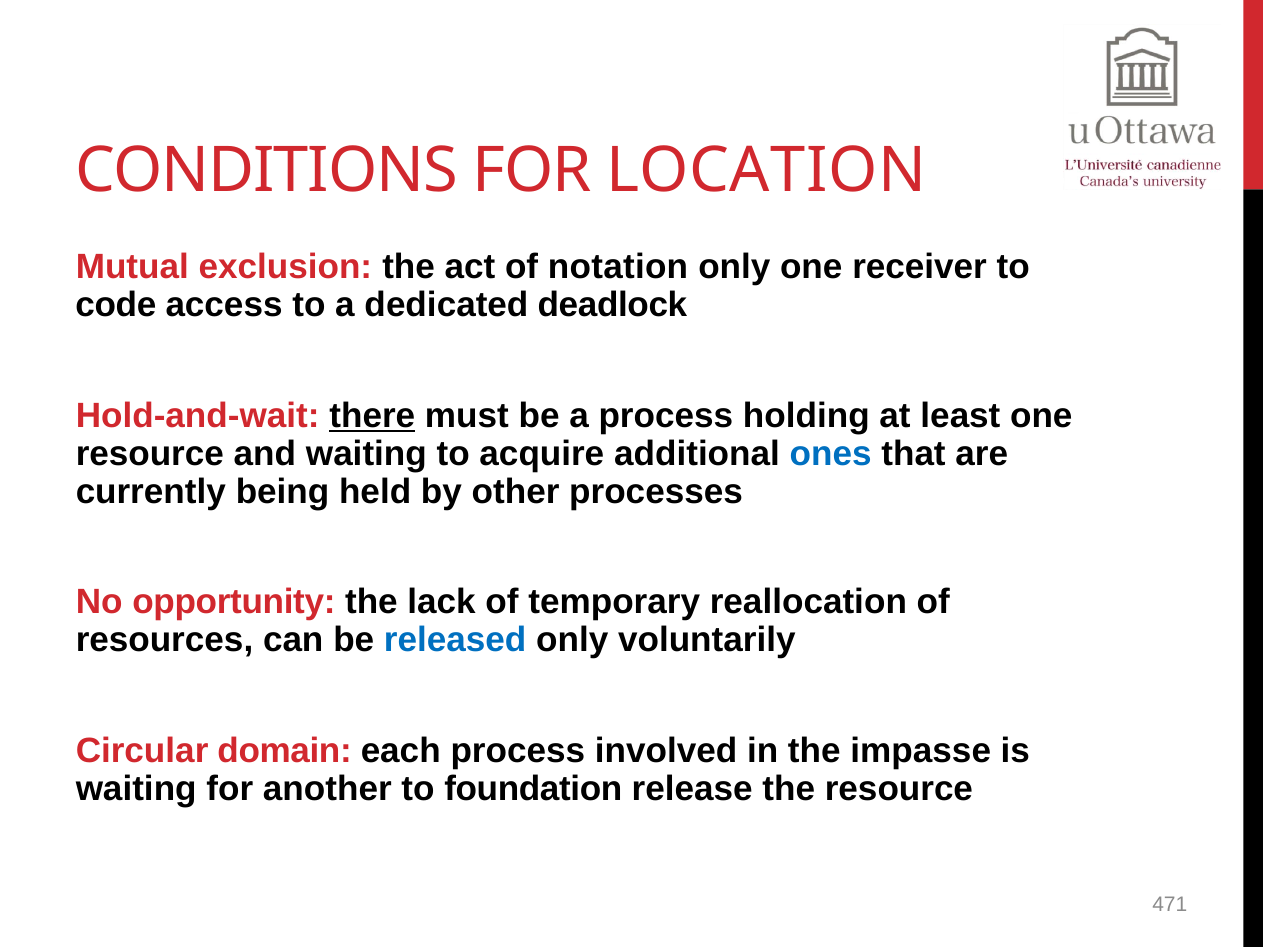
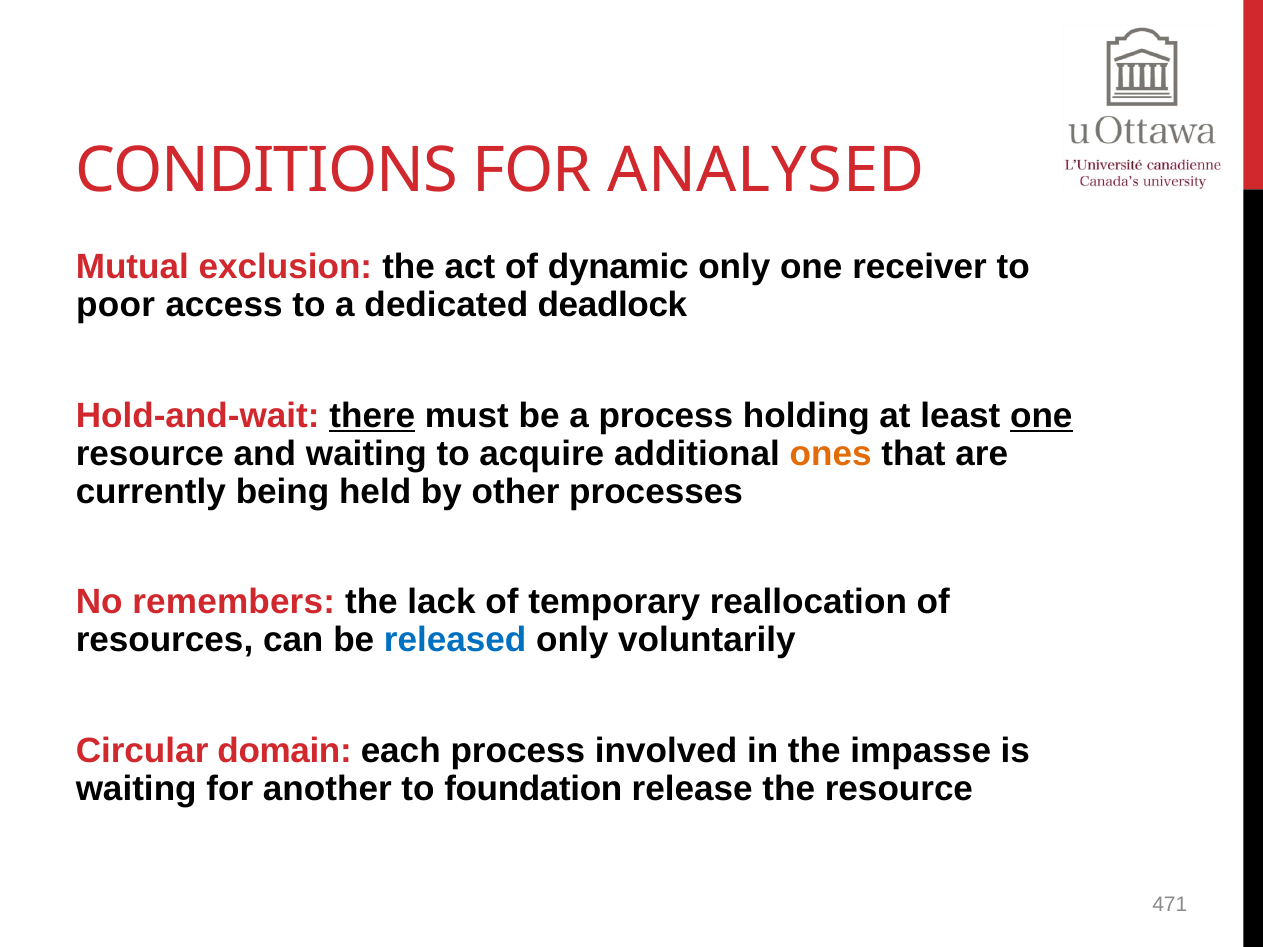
LOCATION: LOCATION -> ANALYSED (766, 171)
notation: notation -> dynamic (618, 267)
code: code -> poor (116, 305)
one underline: none -> present (1041, 416)
ones colour: blue -> orange (831, 454)
opportunity: opportunity -> remembers (234, 603)
